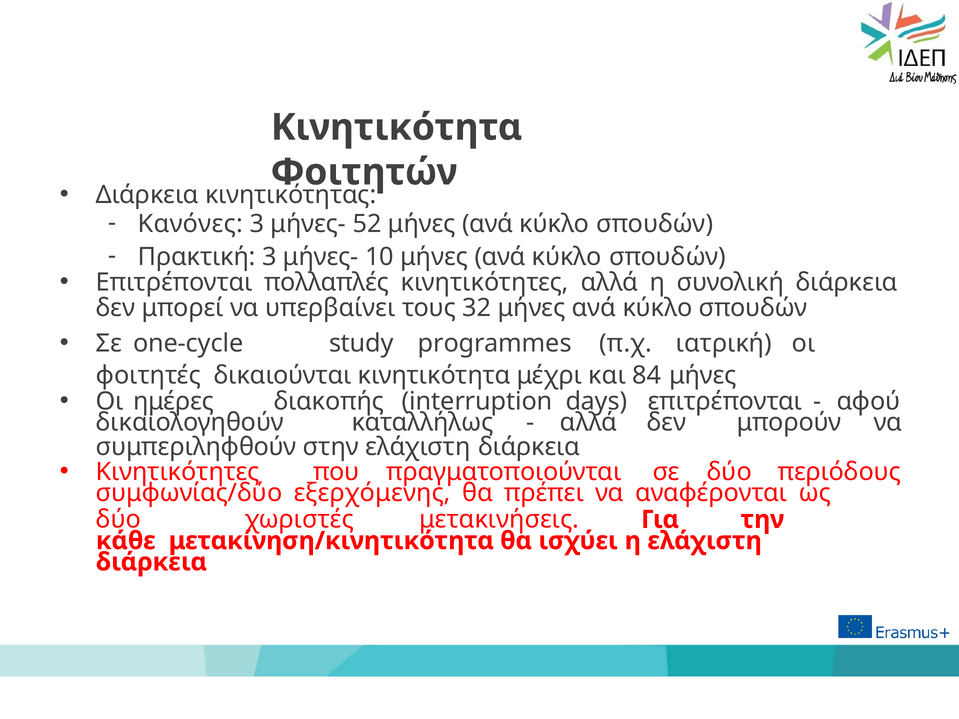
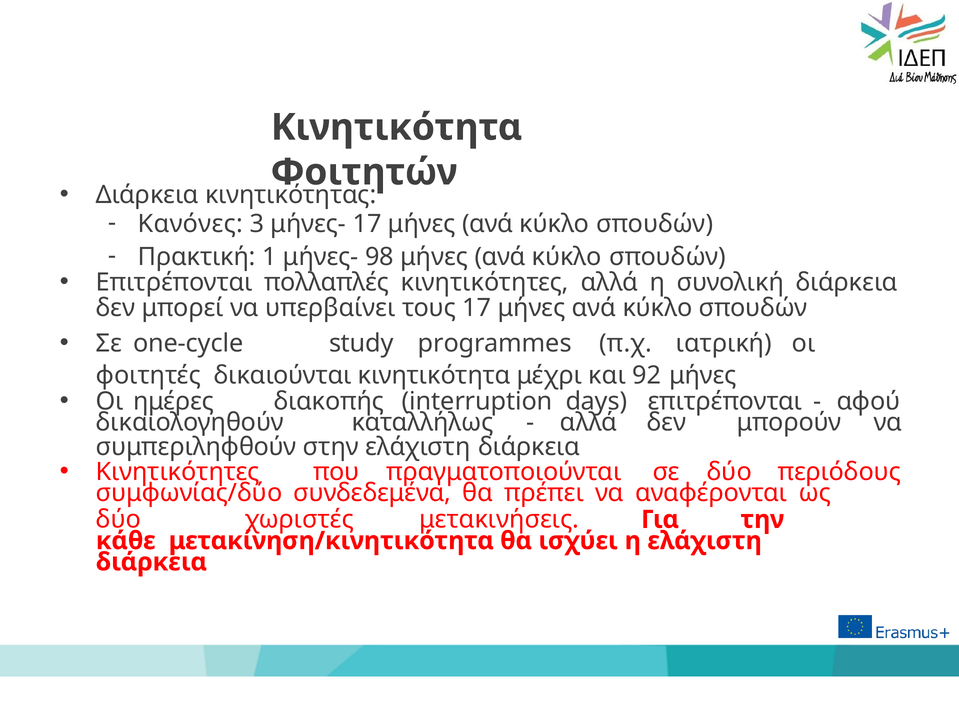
μήνες- 52: 52 -> 17 (367, 224)
Πρακτική 3: 3 -> 1 (269, 257)
10: 10 -> 98 (380, 257)
τους 32: 32 -> 17 (477, 308)
84: 84 -> 92 (647, 375)
εξερχόμενης: εξερχόμενης -> συνδεδεμένα (372, 493)
